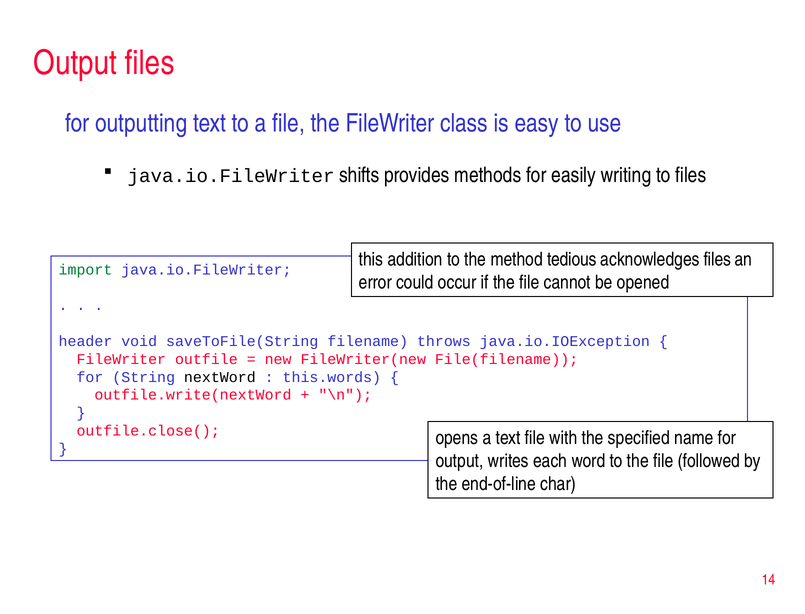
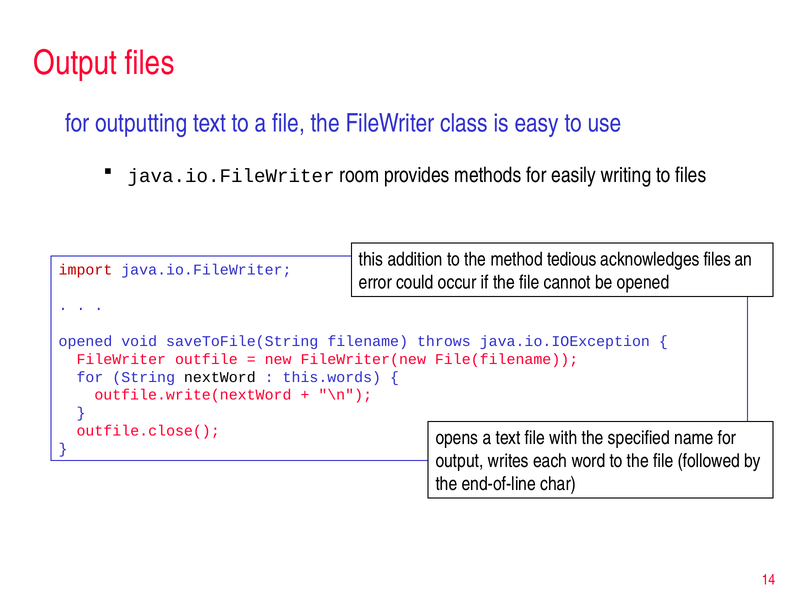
shifts: shifts -> room (359, 175)
import colour: green -> red (85, 269)
header: header -> opened (85, 341)
